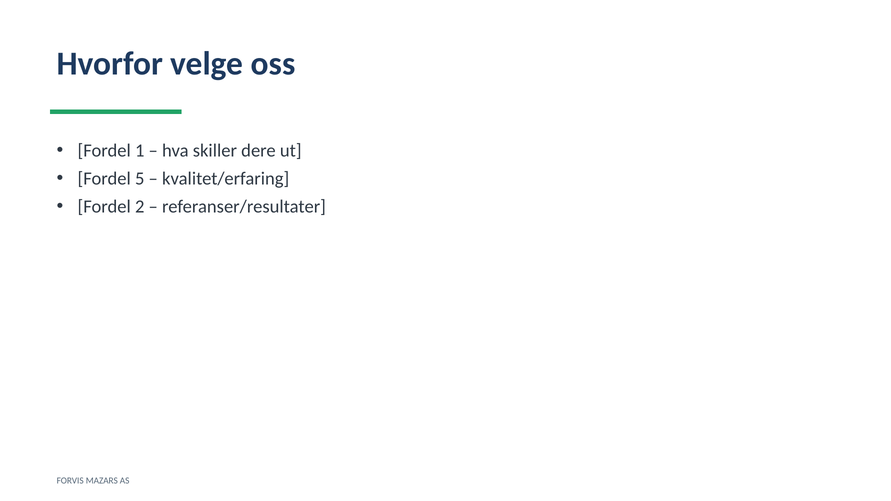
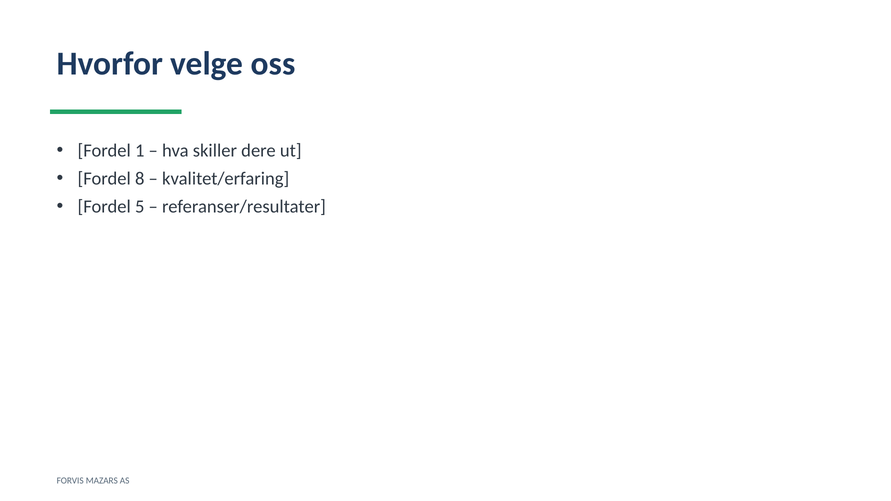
5: 5 -> 8 (140, 179)
2: 2 -> 5 (140, 207)
